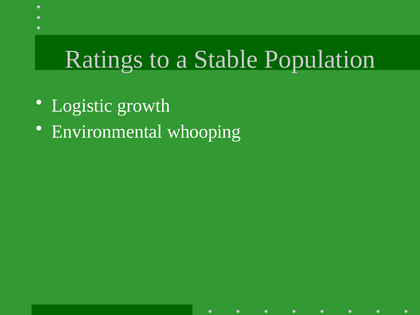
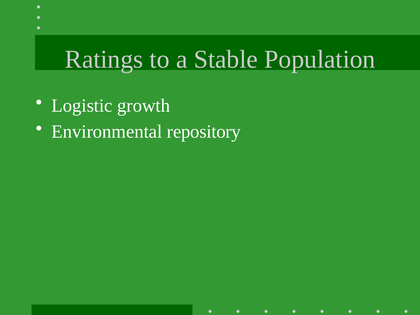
whooping: whooping -> repository (204, 132)
